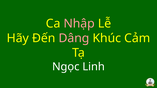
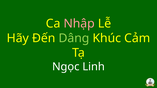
Dâng colour: pink -> light green (74, 38)
